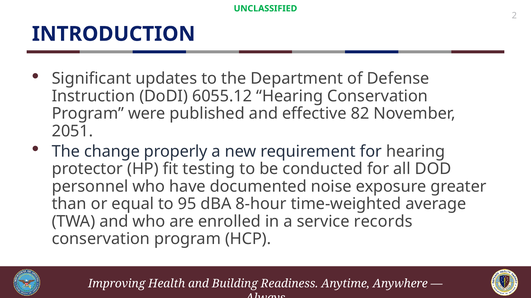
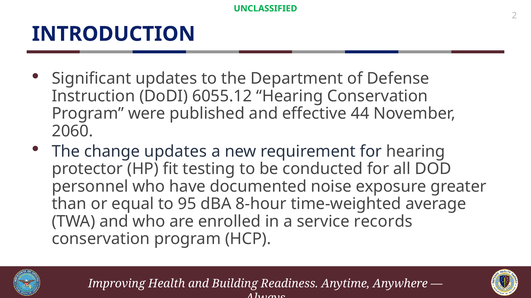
82: 82 -> 44 (360, 114)
2051: 2051 -> 2060 (72, 131)
change properly: properly -> updates (176, 152)
